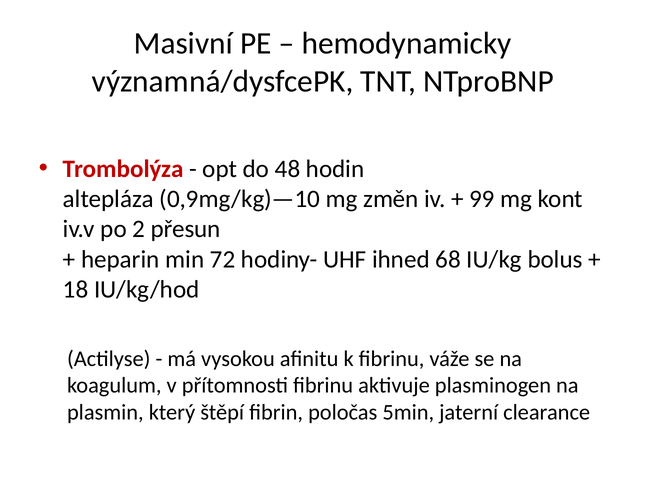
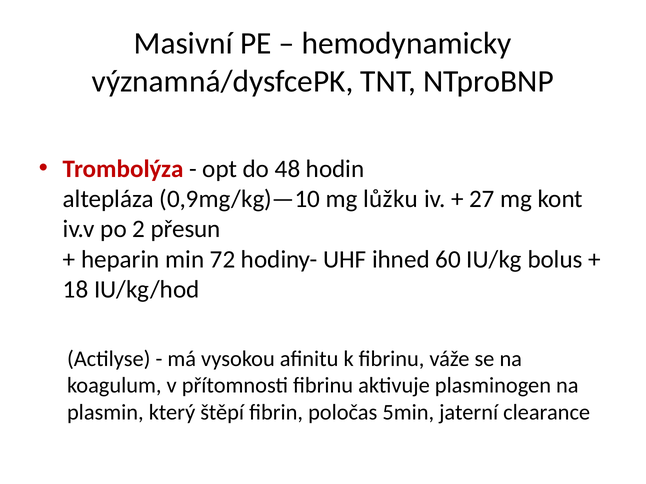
změn: změn -> lůžku (391, 199)
99: 99 -> 27 (482, 199)
68: 68 -> 60 (448, 260)
